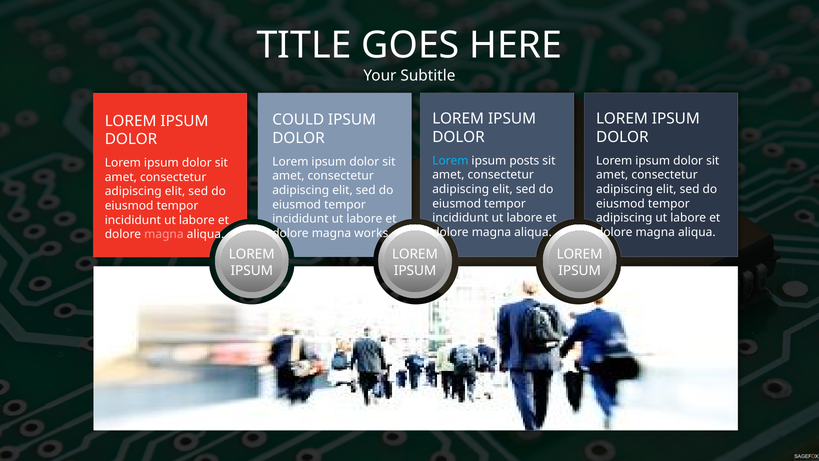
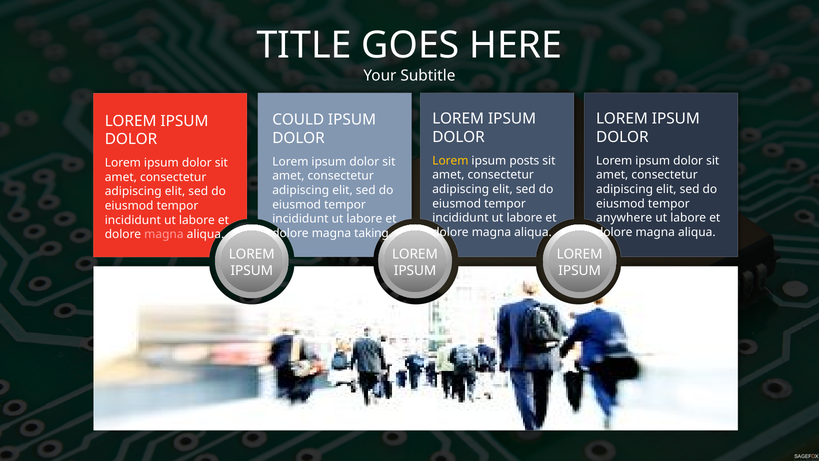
Lorem colour: light blue -> yellow (450, 161)
adipiscing: adipiscing -> anywhere (624, 218)
works: works -> taking (373, 233)
